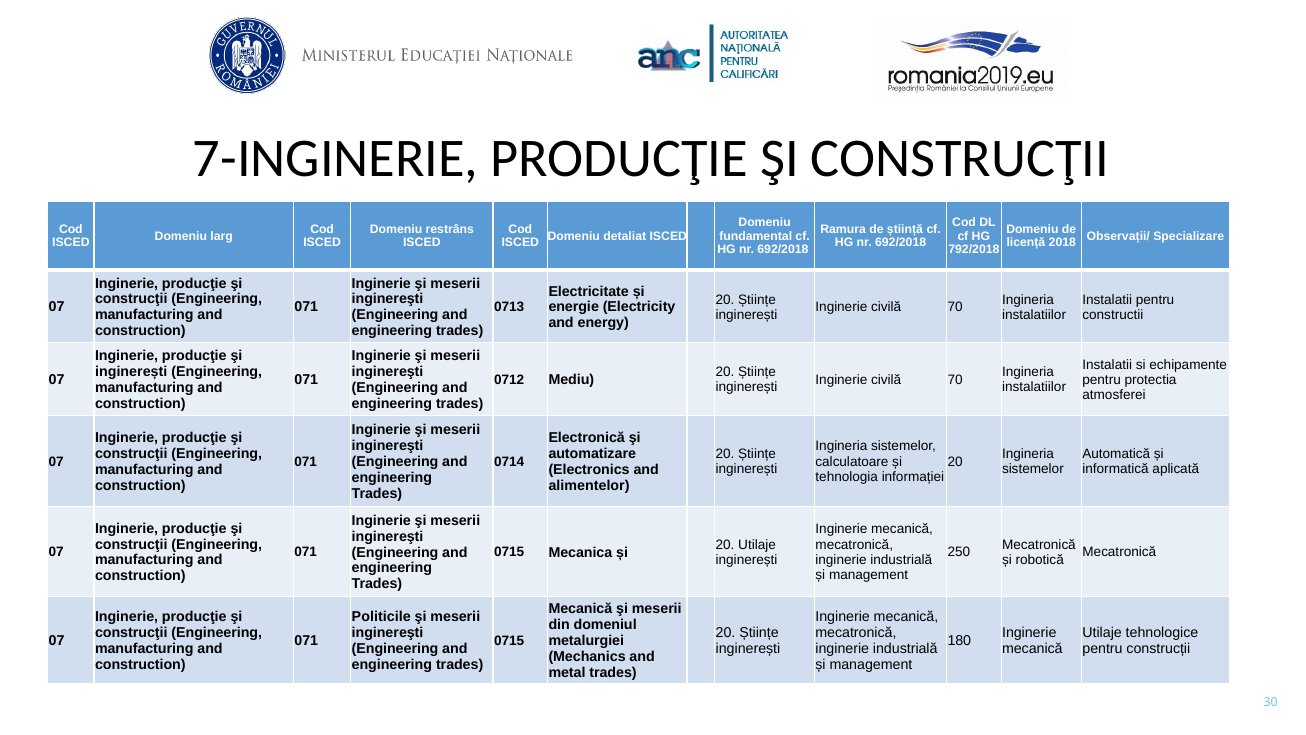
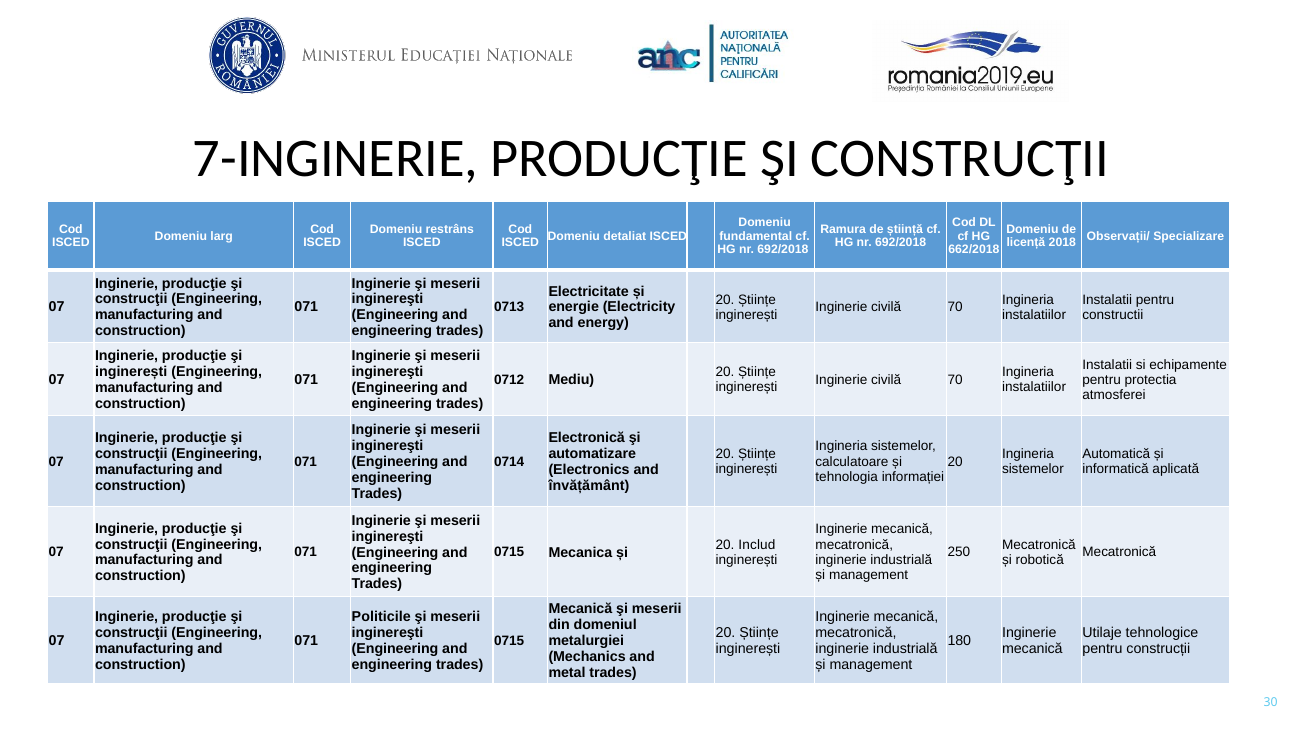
792/2018: 792/2018 -> 662/2018 (974, 250)
alimentelor: alimentelor -> învățământ (589, 485)
20 Utilaje: Utilaje -> Includ (757, 544)
